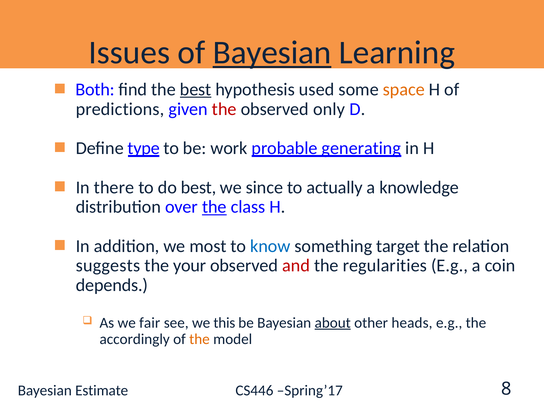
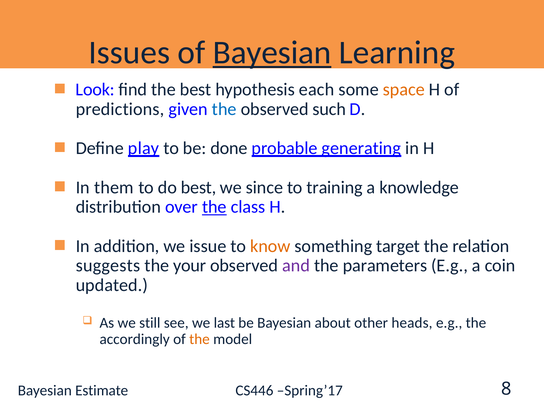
Both: Both -> Look (95, 89)
best underline: present -> none (196, 89)
used: used -> each (317, 89)
the colour: red -> blue (224, 109)
only: only -> such (329, 109)
type: type -> play (144, 148)
work: work -> done (229, 148)
there: there -> them (114, 187)
actually: actually -> training (335, 187)
most: most -> issue (208, 246)
know colour: blue -> orange (270, 246)
and colour: red -> purple (296, 266)
regularities: regularities -> parameters (385, 266)
depends: depends -> updated (112, 285)
fair: fair -> still (150, 323)
this: this -> last (224, 323)
about underline: present -> none (333, 323)
